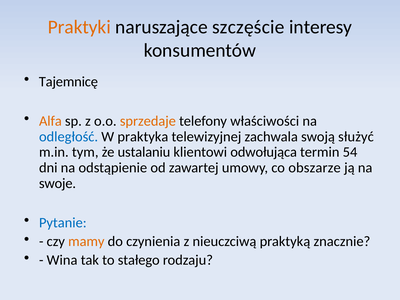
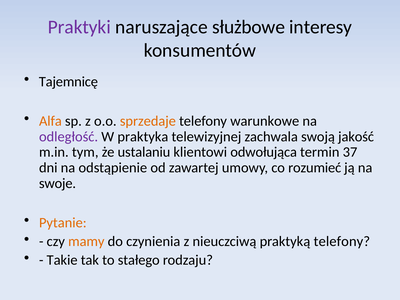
Praktyki colour: orange -> purple (79, 27)
szczęście: szczęście -> służbowe (249, 27)
właściwości: właściwości -> warunkowe (265, 121)
odległość colour: blue -> purple (69, 137)
służyć: służyć -> jakość (356, 137)
54: 54 -> 37 (350, 152)
obszarze: obszarze -> rozumieć (315, 168)
Pytanie colour: blue -> orange (63, 223)
praktyką znacznie: znacznie -> telefony (342, 241)
Wina: Wina -> Takie (62, 260)
